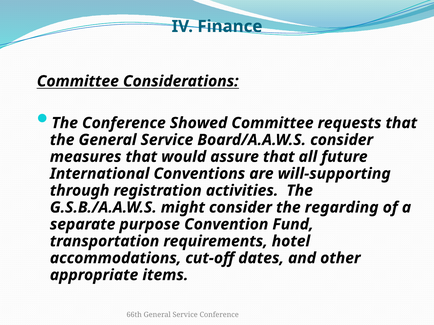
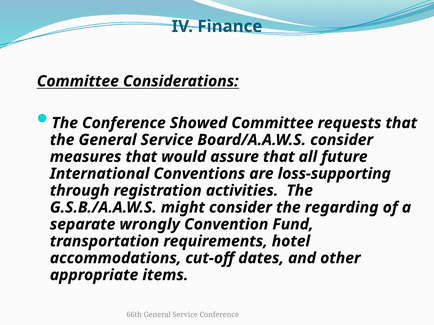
will-supporting: will-supporting -> loss-supporting (334, 174)
purpose: purpose -> wrongly (150, 225)
